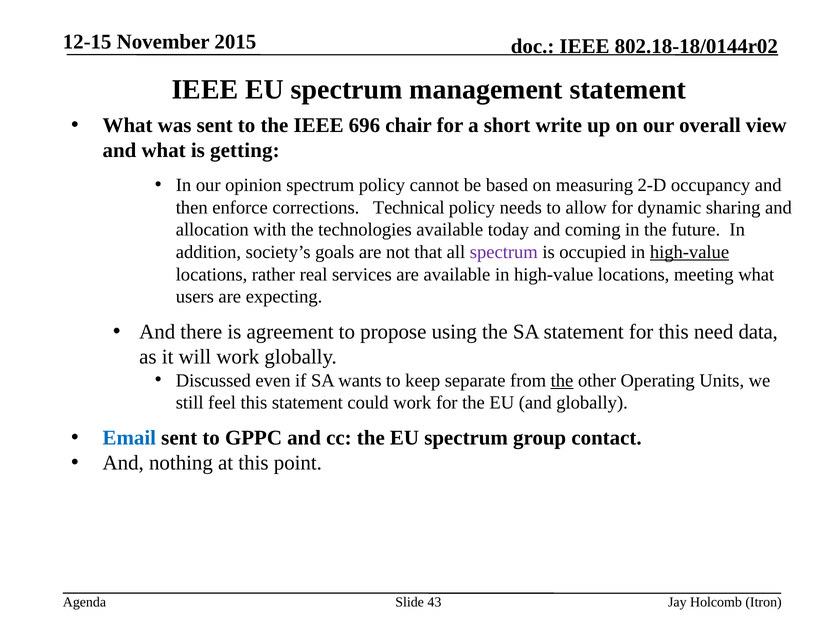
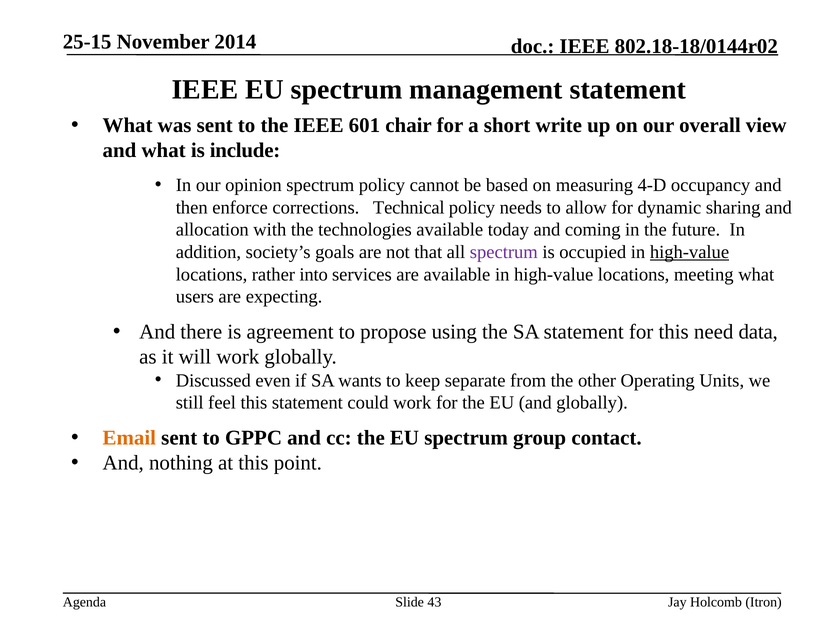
12-15: 12-15 -> 25-15 (87, 42)
2015: 2015 -> 2014 (235, 42)
696: 696 -> 601 (364, 125)
getting: getting -> include (245, 150)
2-D: 2-D -> 4-D (652, 185)
real: real -> into (314, 274)
the underline: present -> none (562, 380)
Email colour: blue -> orange (129, 438)
